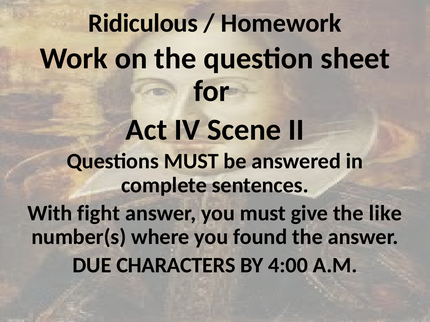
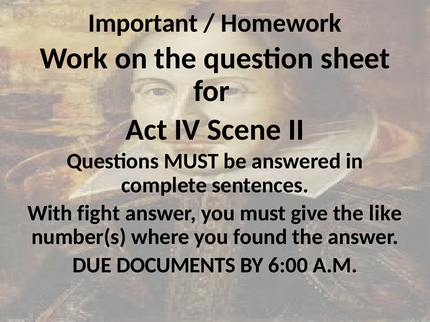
Ridiculous: Ridiculous -> Important (143, 23)
CHARACTERS: CHARACTERS -> DOCUMENTS (176, 266)
4:00: 4:00 -> 6:00 (288, 266)
